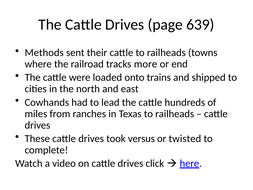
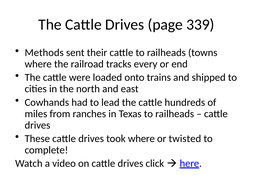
639: 639 -> 339 (200, 24)
more: more -> every (146, 64)
took versus: versus -> where (141, 138)
